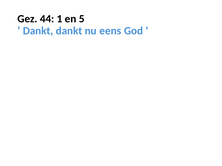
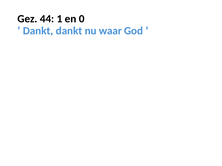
5: 5 -> 0 (82, 19)
eens: eens -> waar (110, 31)
